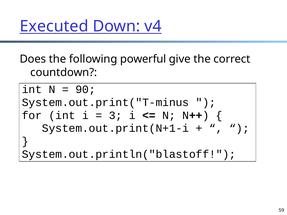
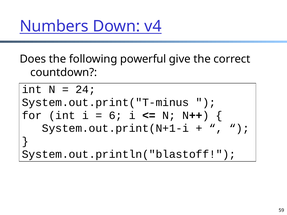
Executed: Executed -> Numbers (54, 26)
90: 90 -> 24 (85, 90)
3: 3 -> 6 (116, 115)
